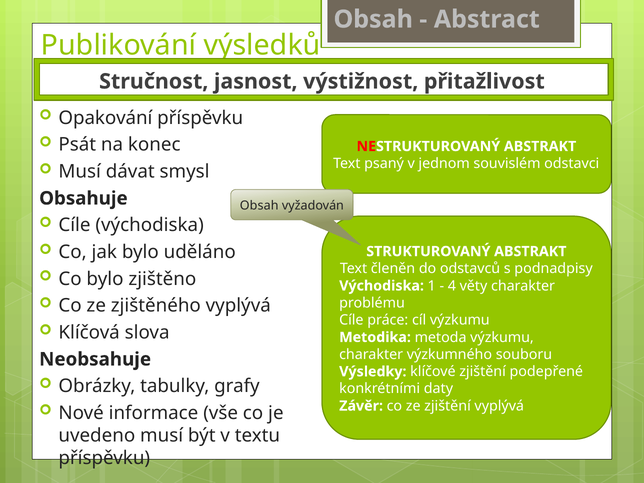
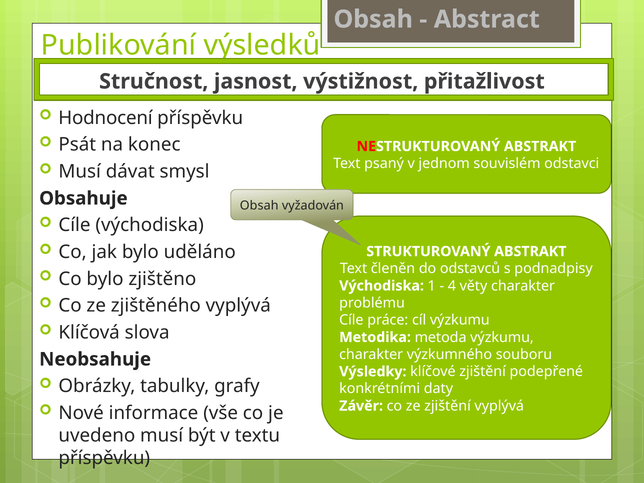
Opakování: Opakování -> Hodnocení (105, 118)
